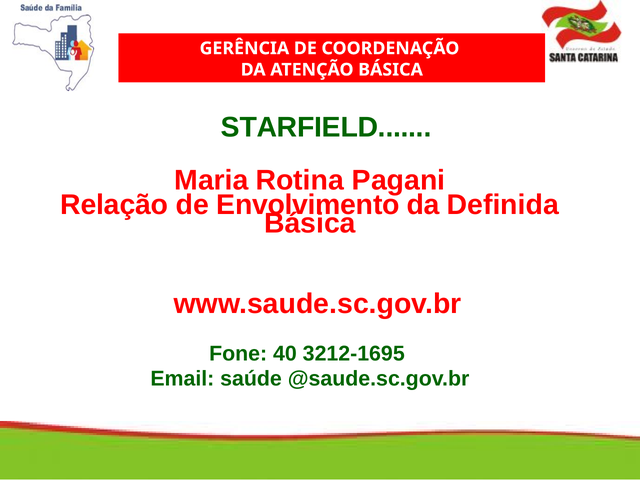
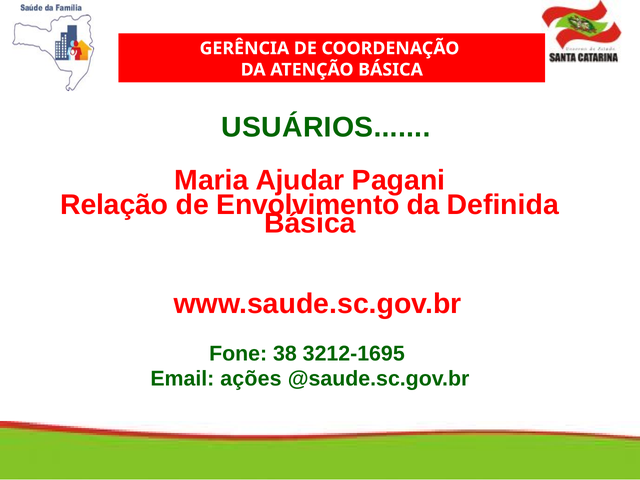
STARFIELD: STARFIELD -> USUÁRIOS (326, 127)
Rotina: Rotina -> Ajudar (300, 181)
40: 40 -> 38 (285, 354)
saúde: saúde -> ações (251, 379)
